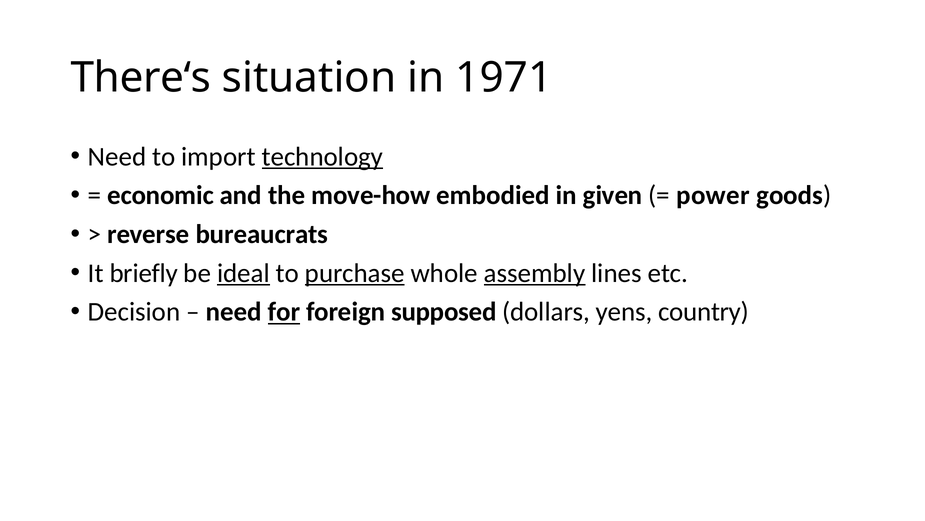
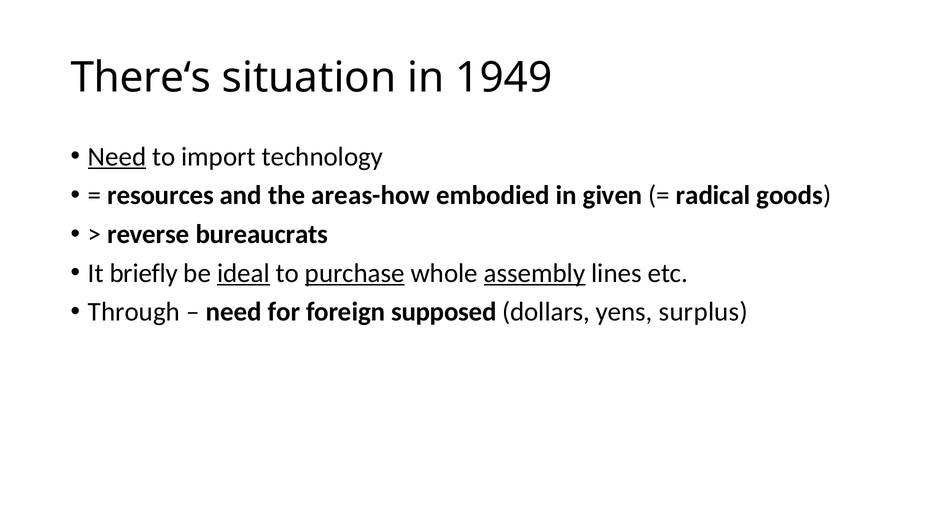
1971: 1971 -> 1949 (504, 78)
Need underline: none -> present (117, 156)
technology underline: present -> none (322, 156)
economic: economic -> resources (161, 195)
move-how: move-how -> areas-how (371, 195)
power: power -> radical (713, 195)
Decision: Decision -> Through (134, 312)
for underline: present -> none (284, 312)
country: country -> surplus (703, 312)
